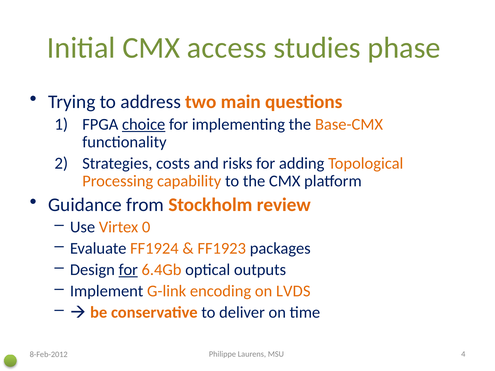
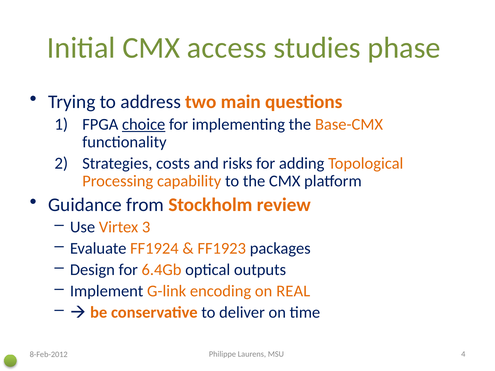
0: 0 -> 3 (146, 227)
for underline: present -> none (128, 270)
LVDS: LVDS -> REAL (293, 291)
